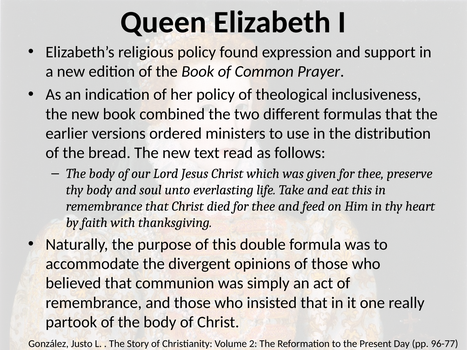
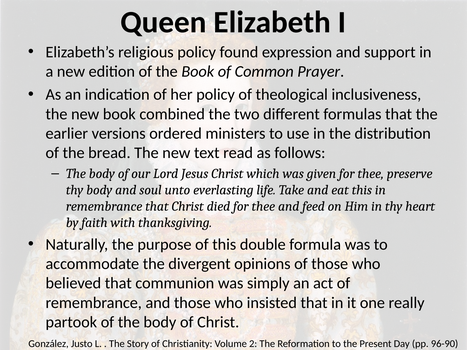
96-77: 96-77 -> 96-90 (445, 344)
